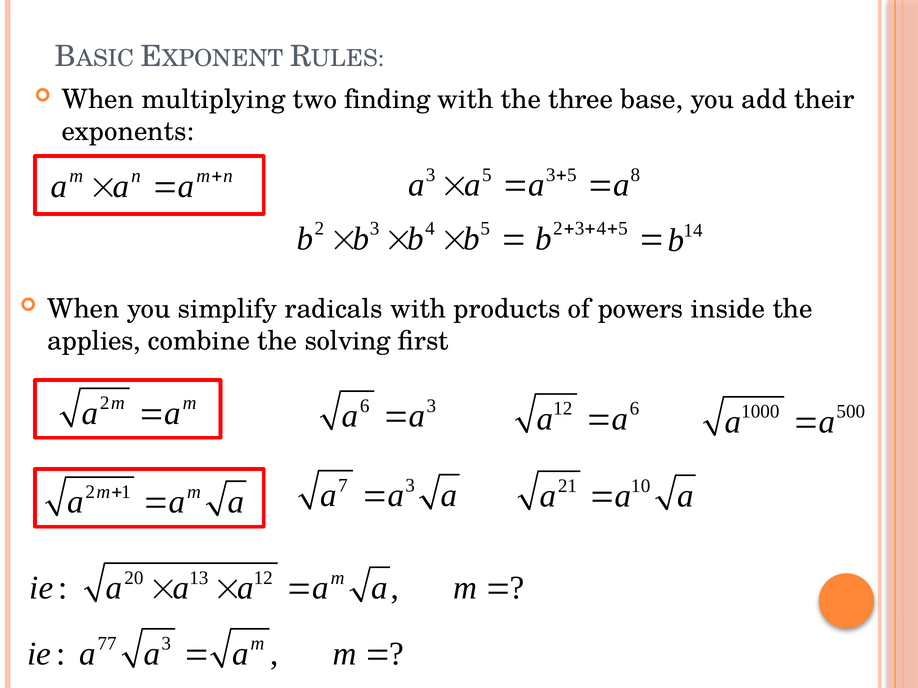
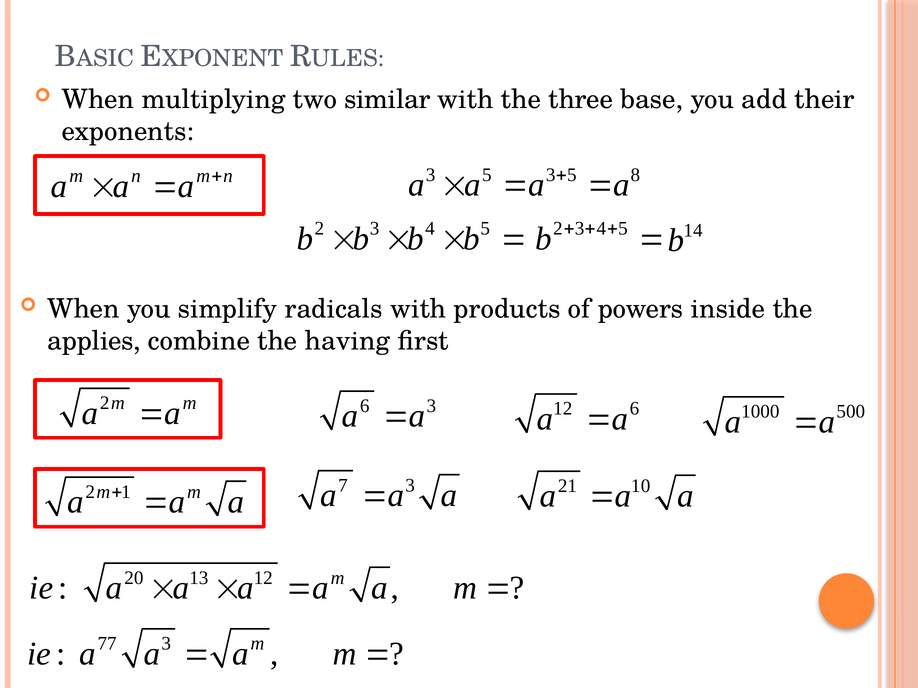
finding: finding -> similar (387, 99)
solving: solving -> having (347, 341)
